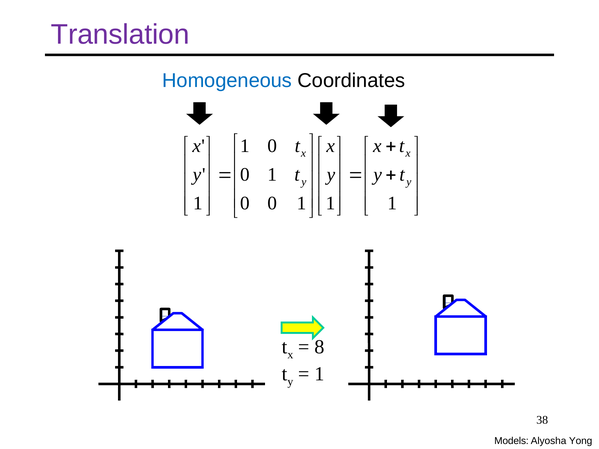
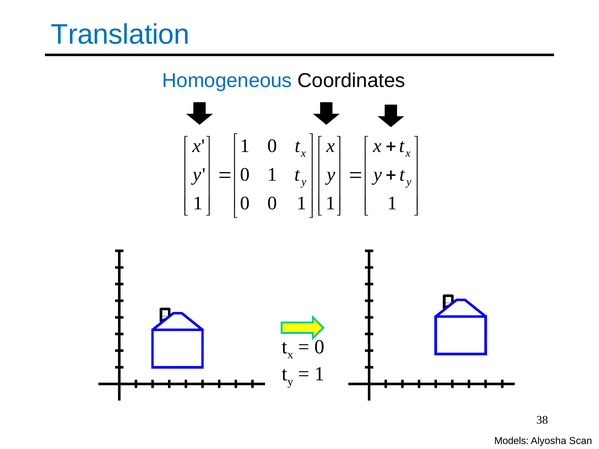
Translation colour: purple -> blue (120, 34)
8: 8 -> 0 (319, 347)
Yong: Yong -> Scan (581, 441)
